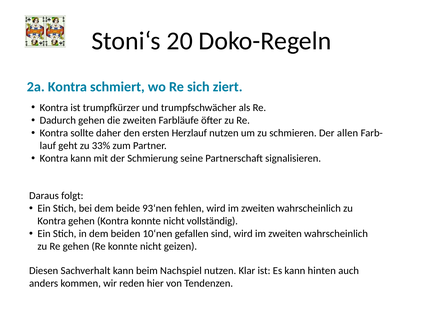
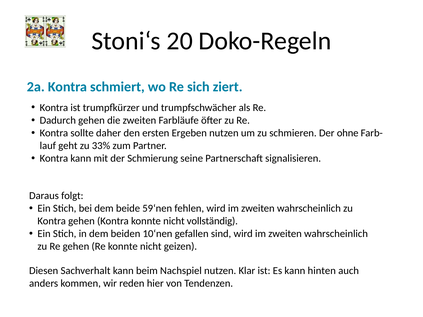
Herzlauf: Herzlauf -> Ergeben (189, 133)
allen: allen -> ohne (348, 133)
93‘nen: 93‘nen -> 59‘nen (157, 209)
